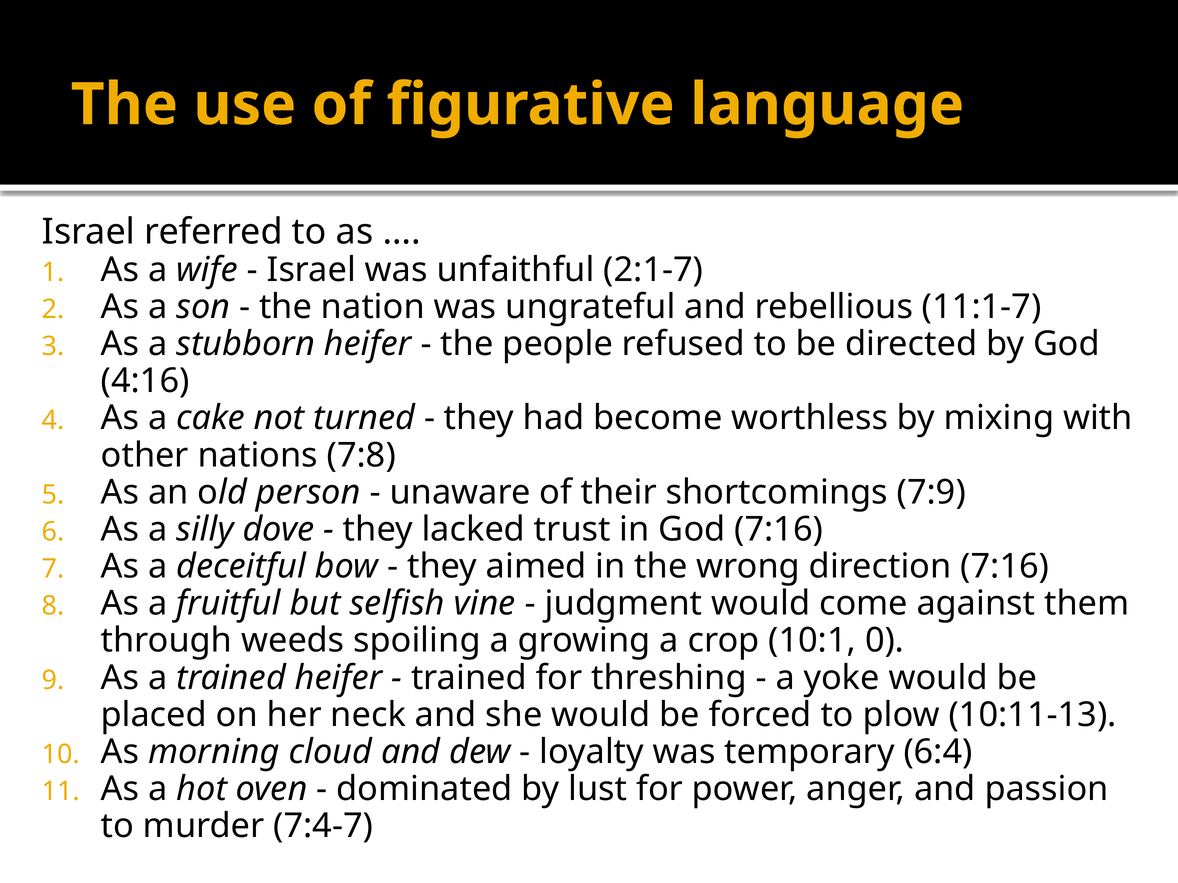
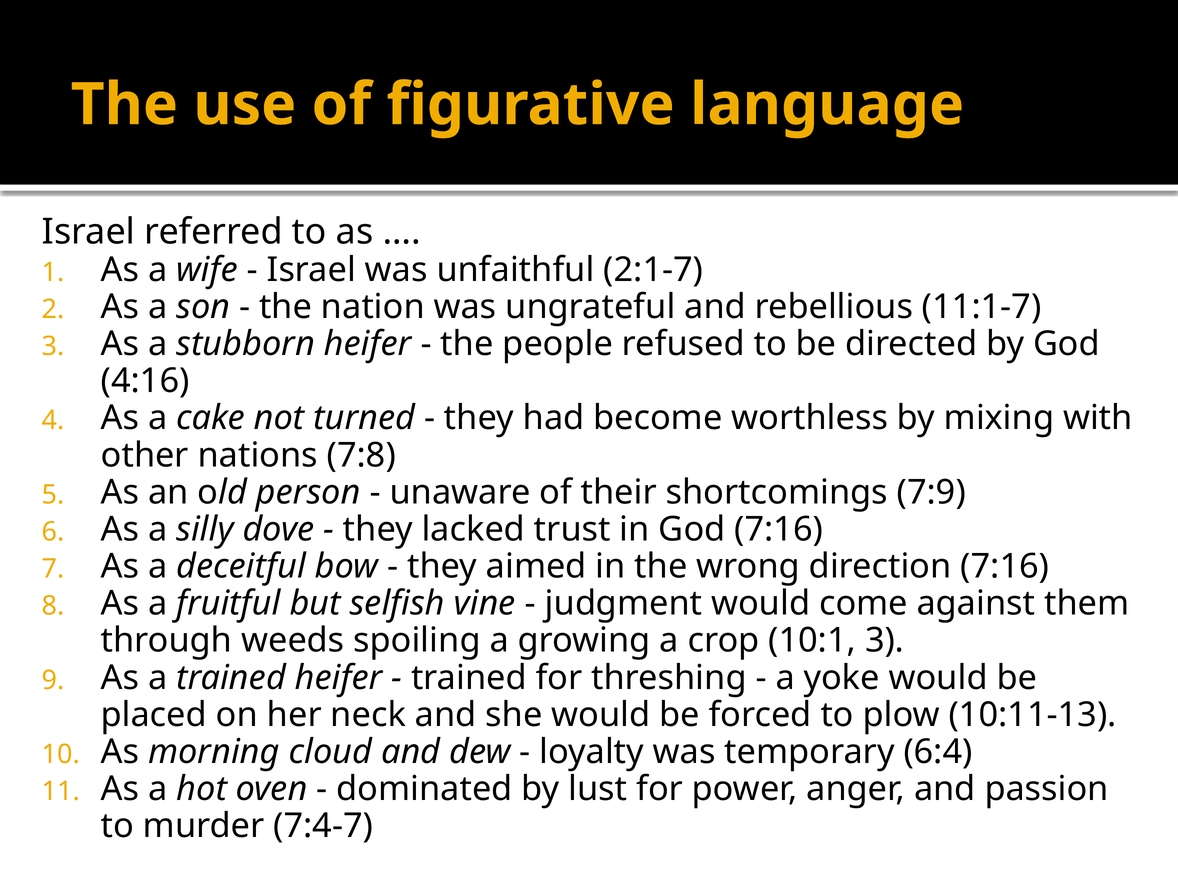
10:1 0: 0 -> 3 (885, 641)
